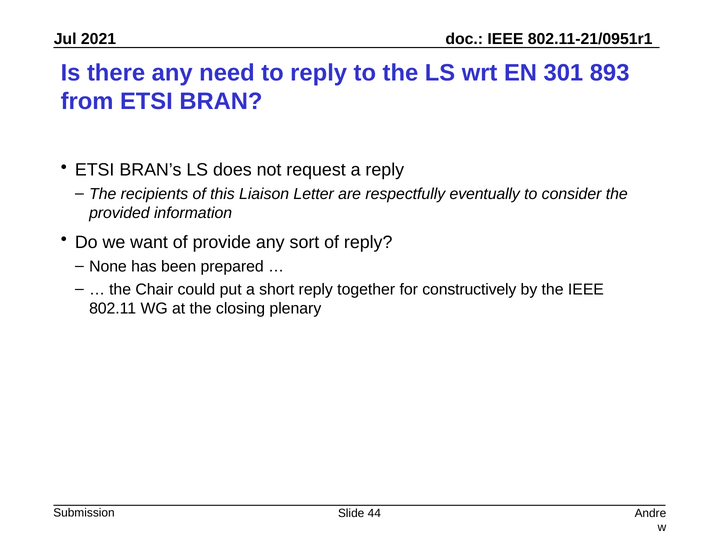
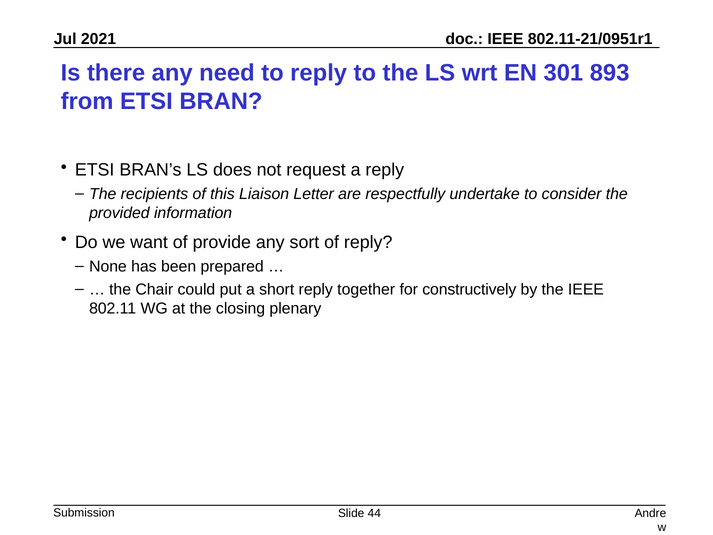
eventually: eventually -> undertake (485, 194)
